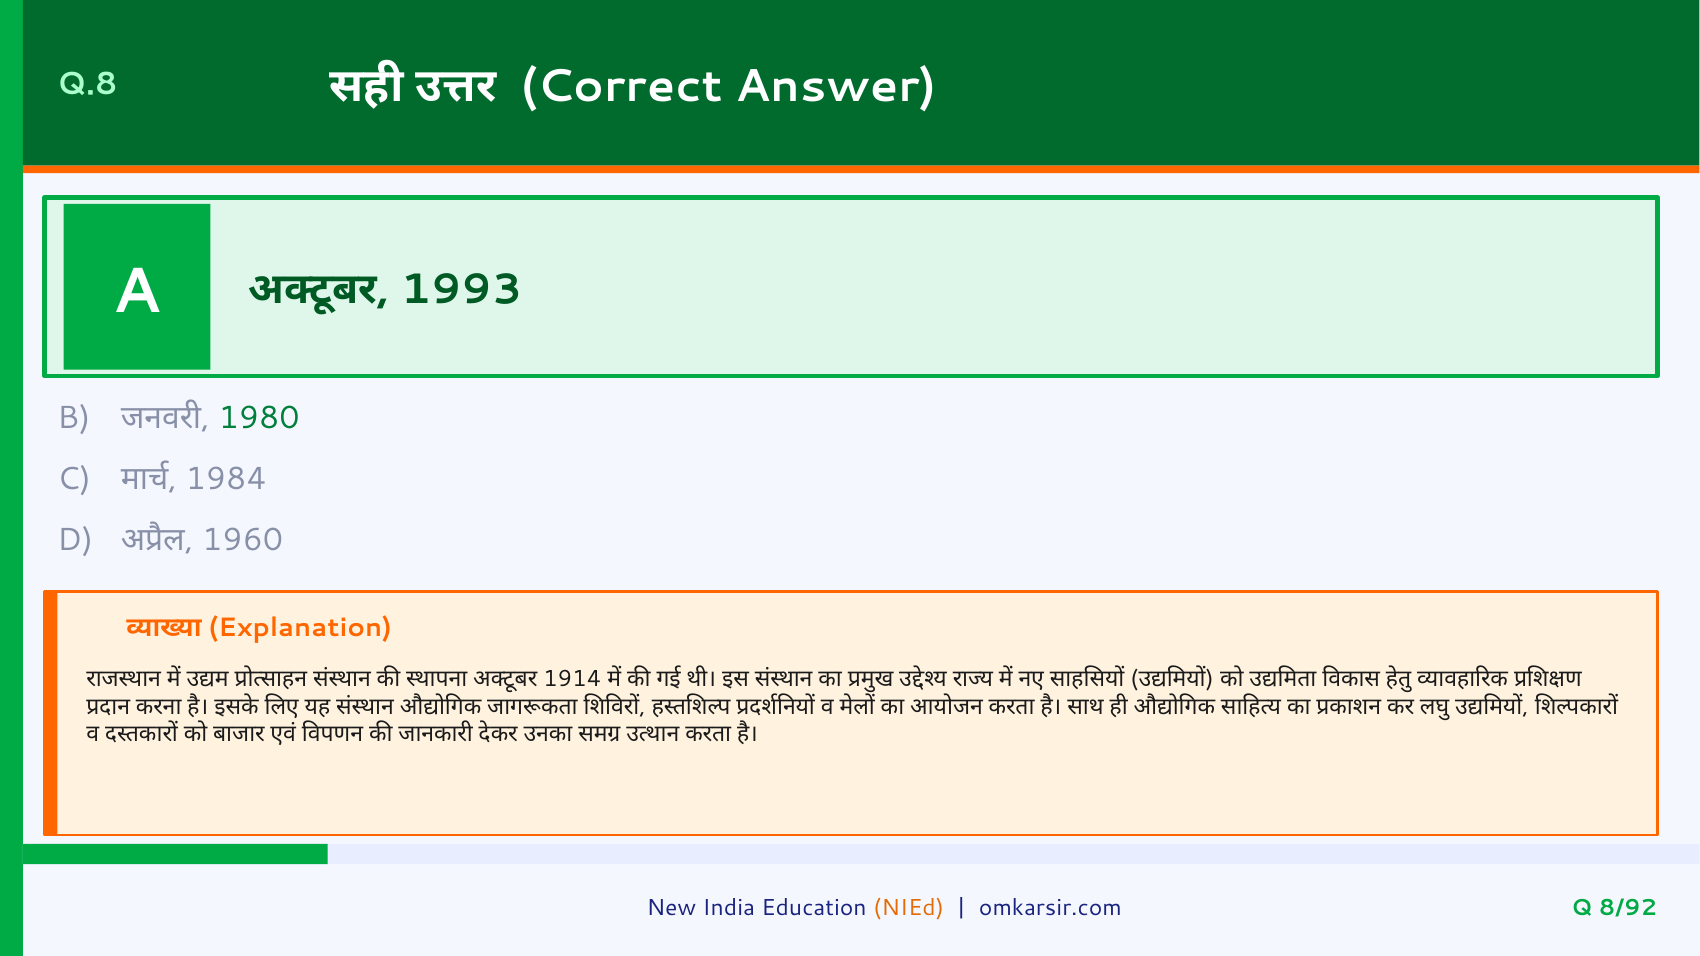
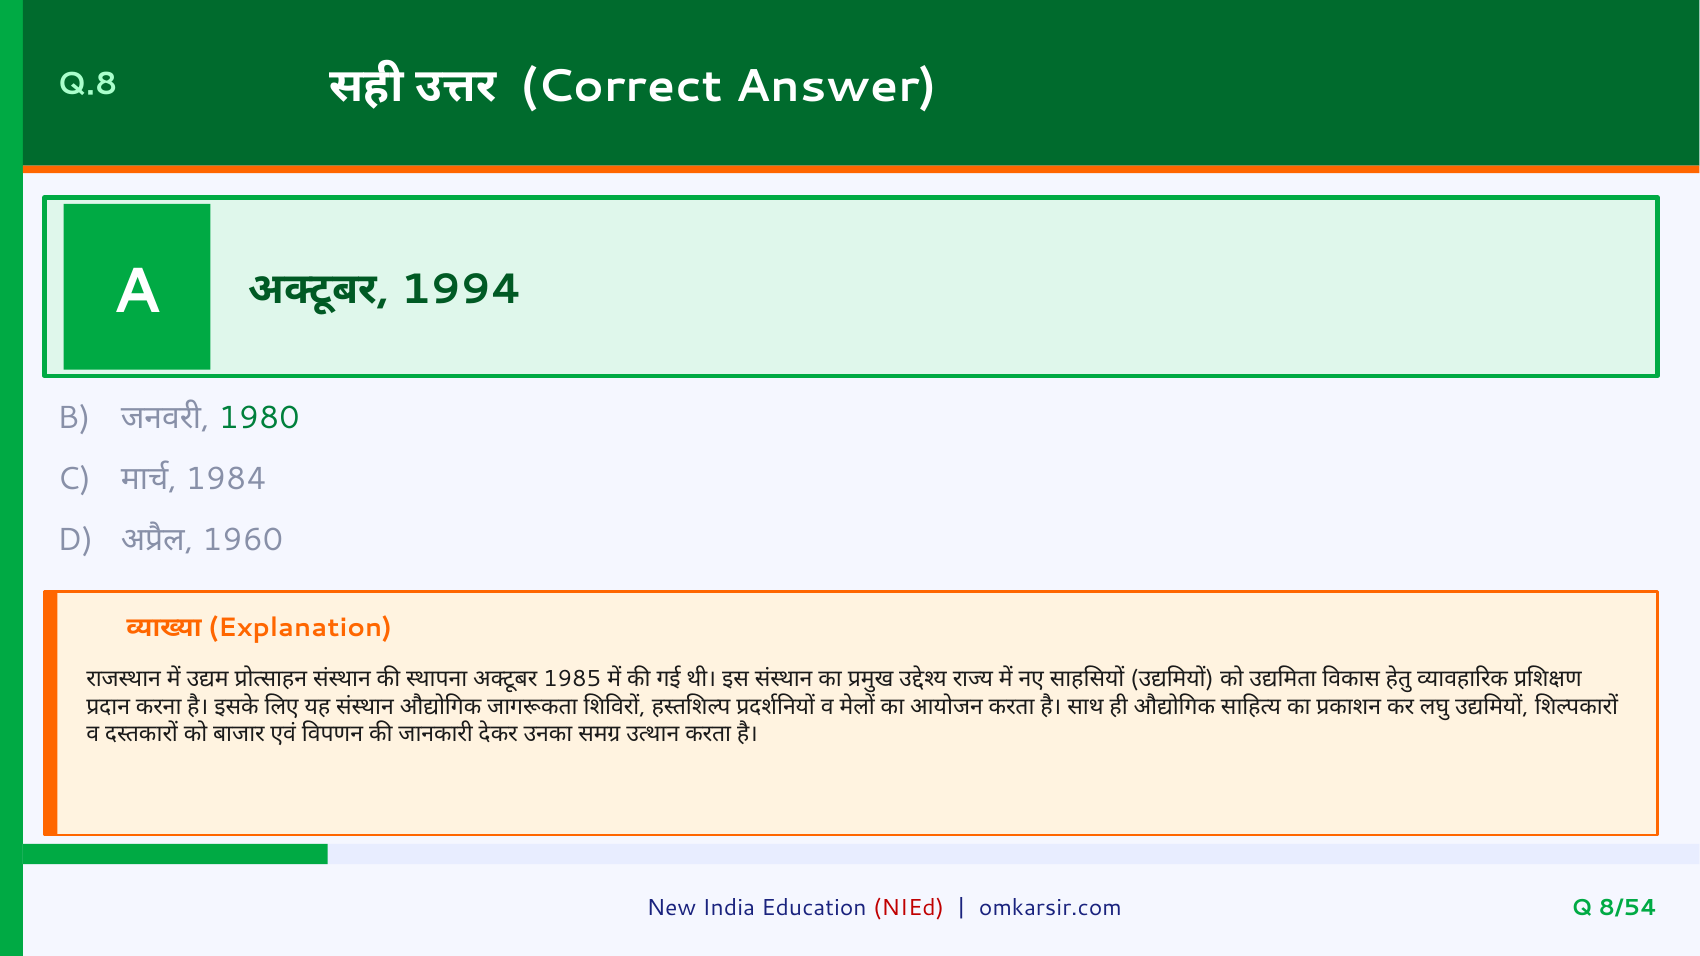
1993: 1993 -> 1994 (462, 290)
1914: 1914 -> 1985 (572, 679)
NIEd colour: orange -> red (909, 908)
8/92: 8/92 -> 8/54 (1628, 908)
